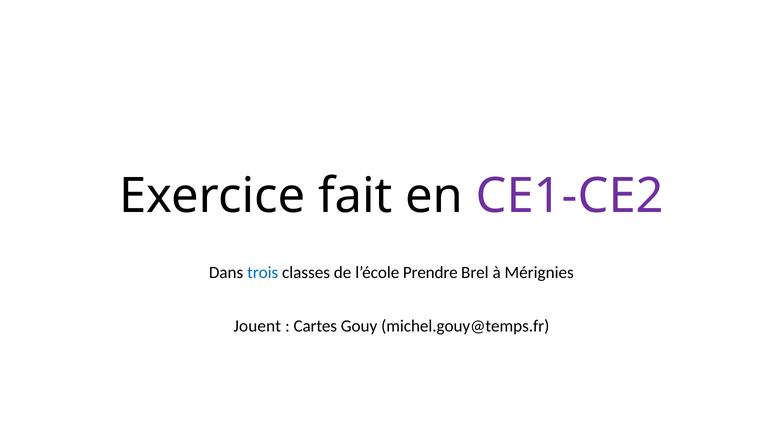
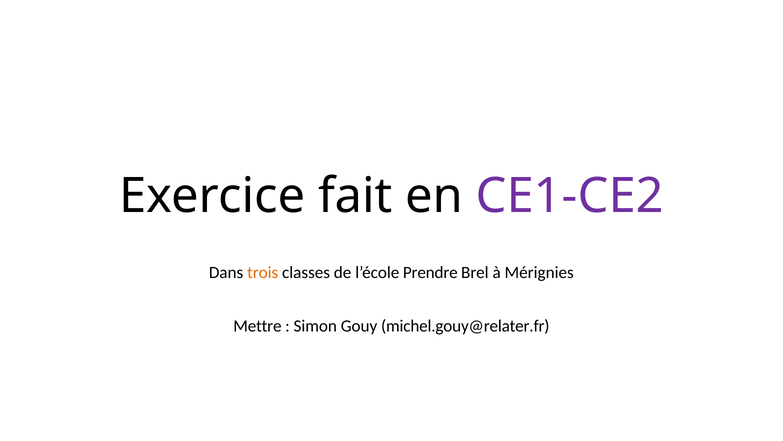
trois colour: blue -> orange (263, 272)
Jouent: Jouent -> Mettre (257, 325)
Cartes: Cartes -> Simon (315, 325)
michel.gouy@temps.fr: michel.gouy@temps.fr -> michel.gouy@relater.fr (465, 325)
